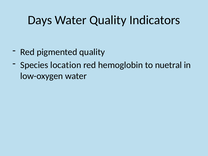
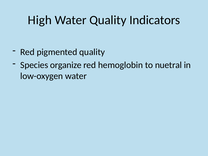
Days: Days -> High (40, 20)
location: location -> organize (66, 65)
